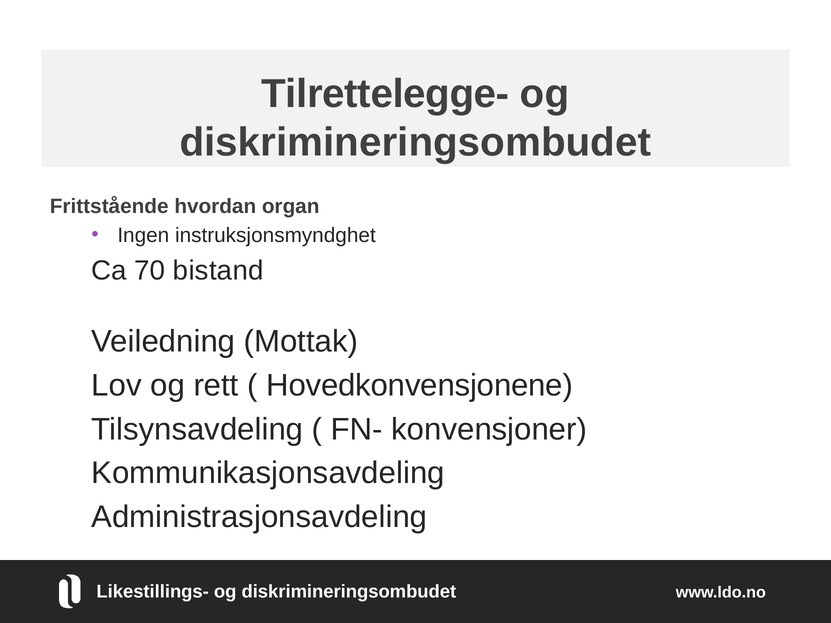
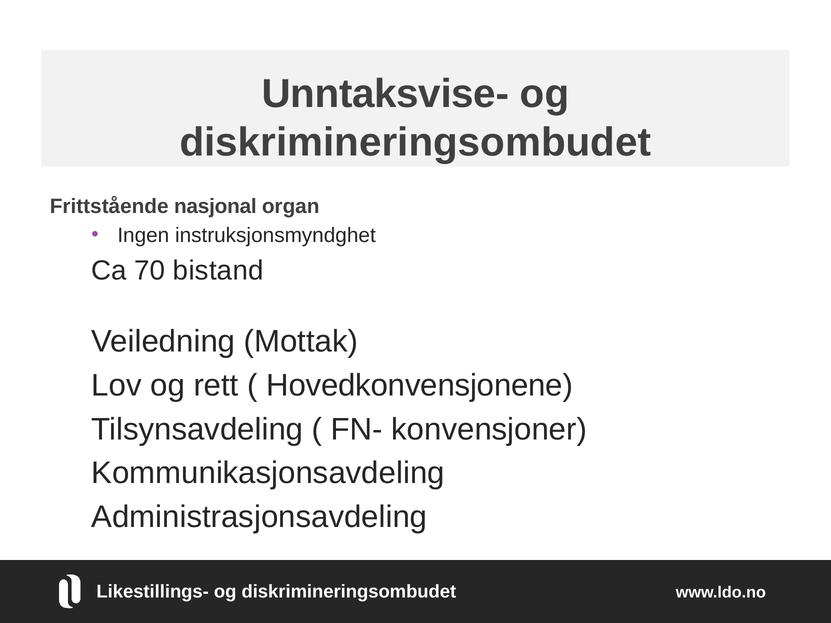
Tilrettelegge-: Tilrettelegge- -> Unntaksvise- (385, 94)
hvordan: hvordan -> nasjonal (215, 206)
